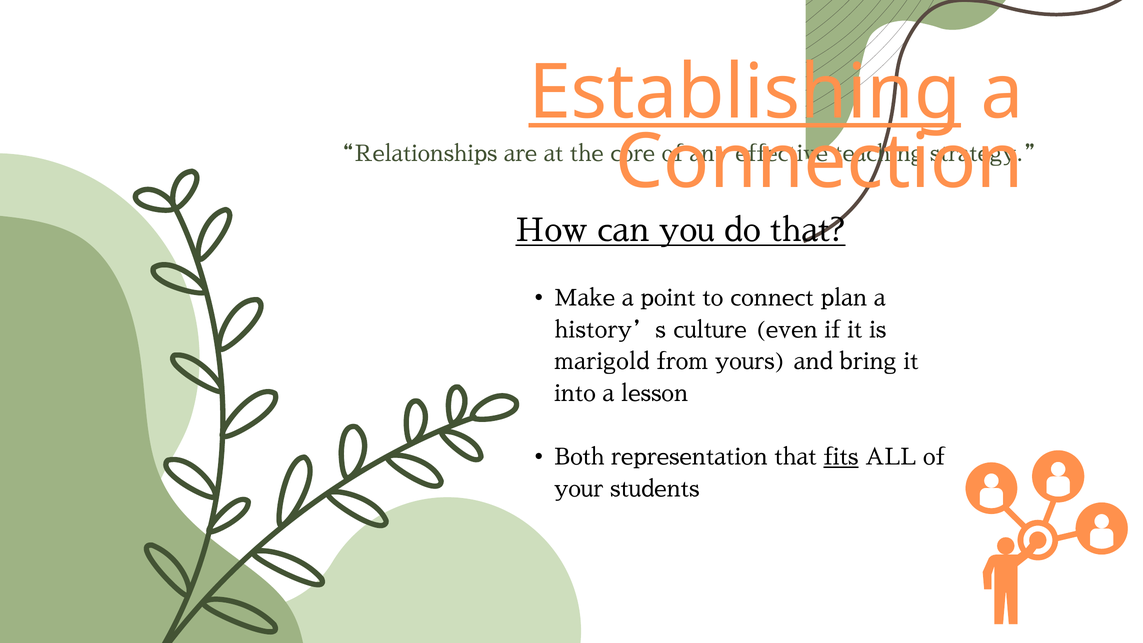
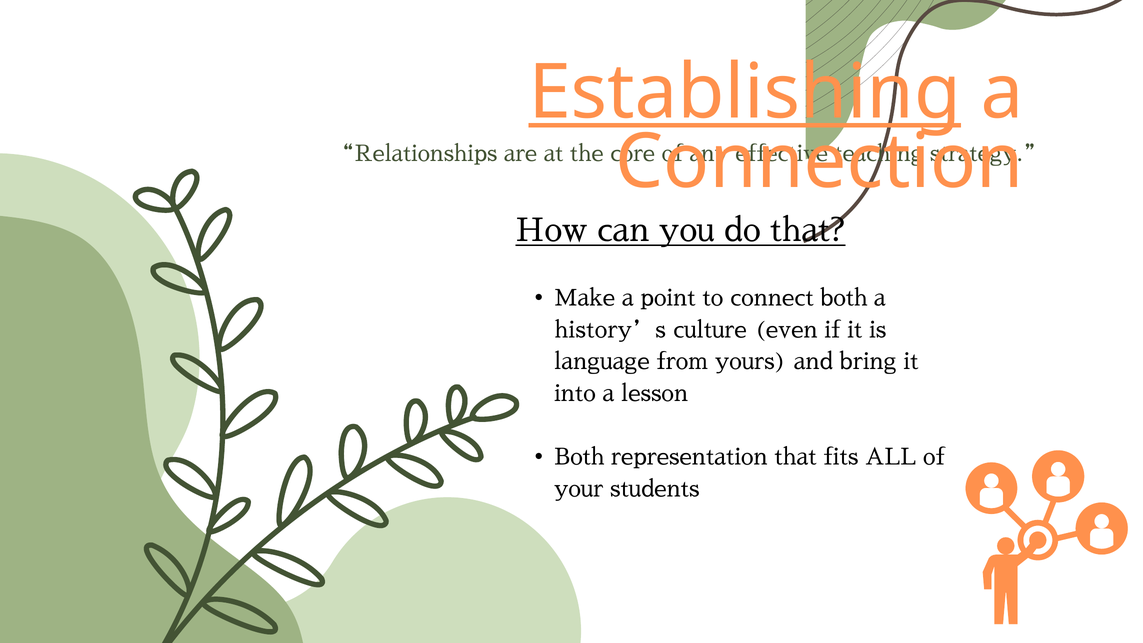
connect plan: plan -> both (844, 298)
marigold: marigold -> language (602, 362)
fits underline: present -> none (841, 457)
